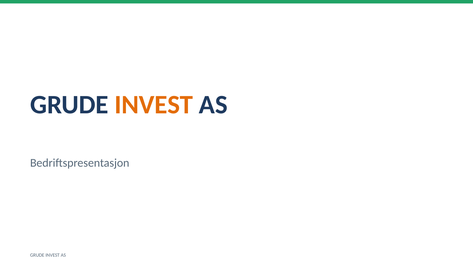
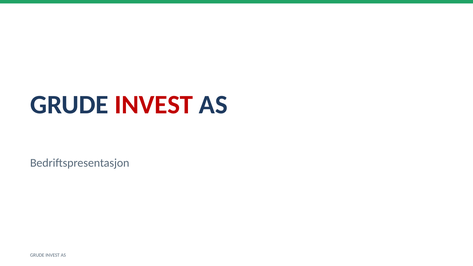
INVEST colour: orange -> red (154, 105)
